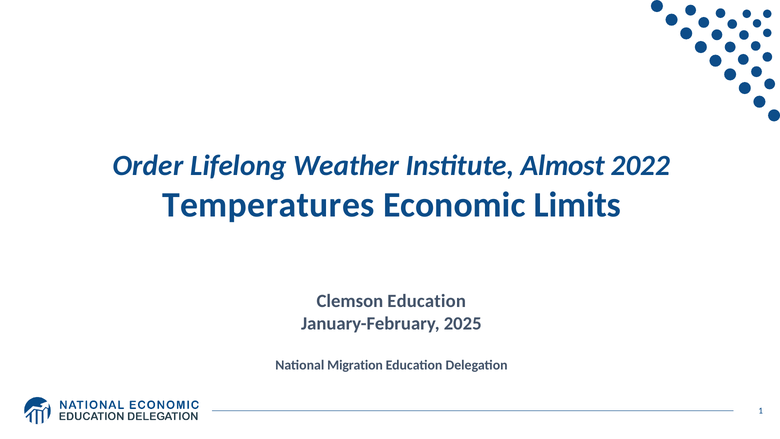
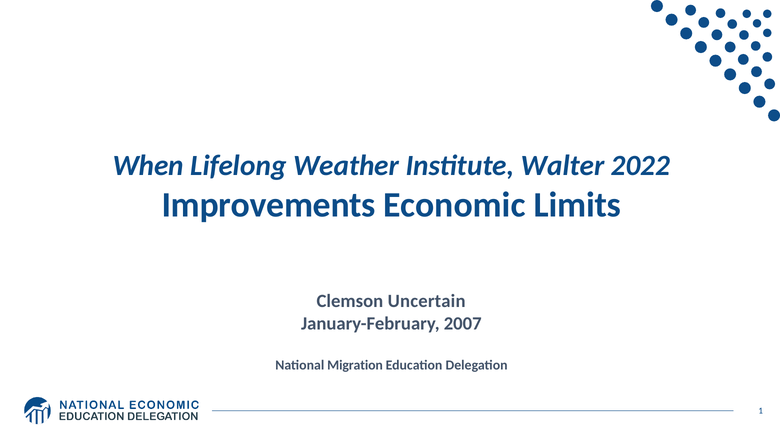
Order: Order -> When (148, 165)
Almost: Almost -> Walter (563, 165)
Temperatures: Temperatures -> Improvements (269, 205)
Clemson Education: Education -> Uncertain (427, 301)
2025: 2025 -> 2007 (463, 323)
